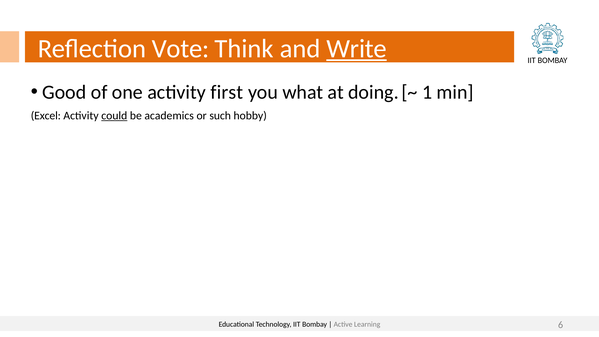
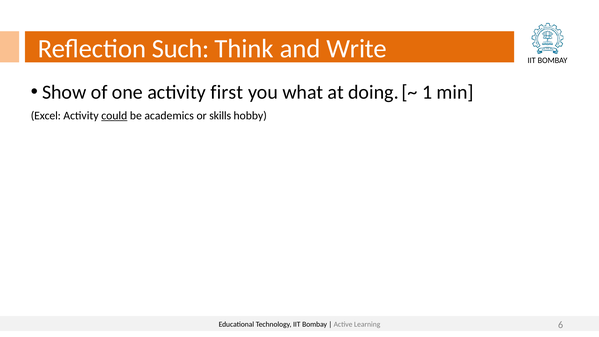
Vote: Vote -> Such (180, 49)
Write underline: present -> none (357, 49)
Good: Good -> Show (64, 92)
such: such -> skills (220, 116)
